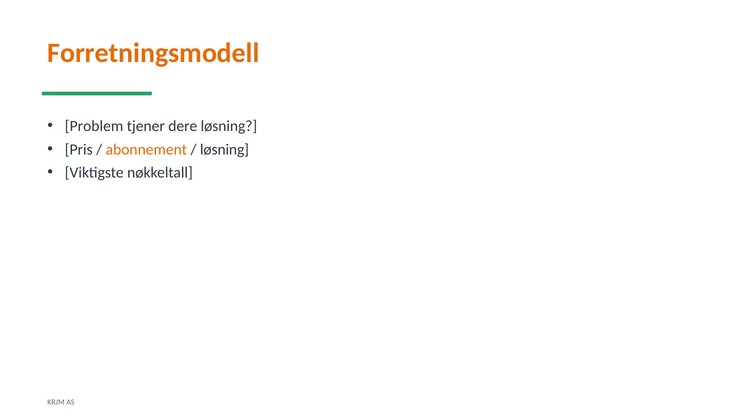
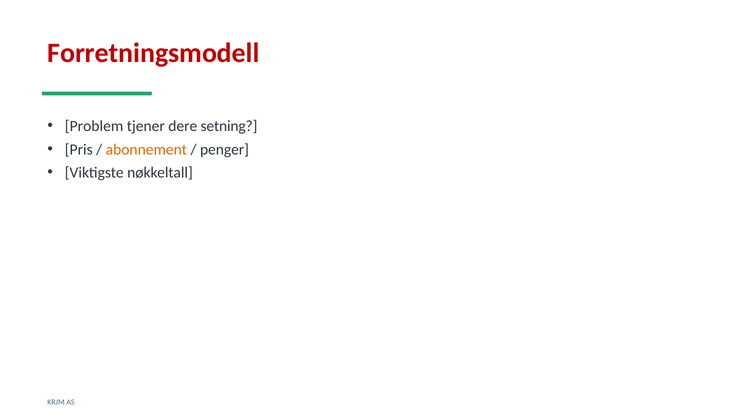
Forretningsmodell colour: orange -> red (153, 53)
dere løsning: løsning -> setning (229, 126)
løsning: løsning -> penger (224, 149)
